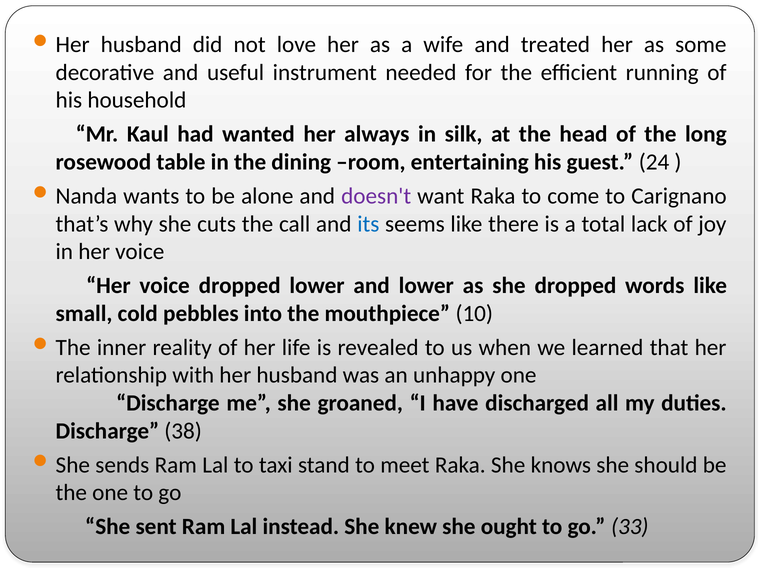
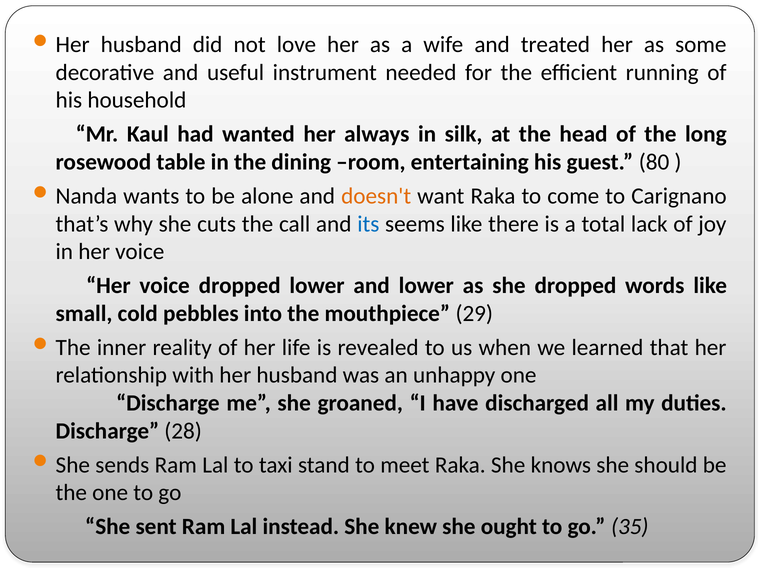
24: 24 -> 80 (654, 162)
doesn't colour: purple -> orange (376, 196)
10: 10 -> 29 (474, 313)
38: 38 -> 28 (183, 431)
33: 33 -> 35 (630, 527)
